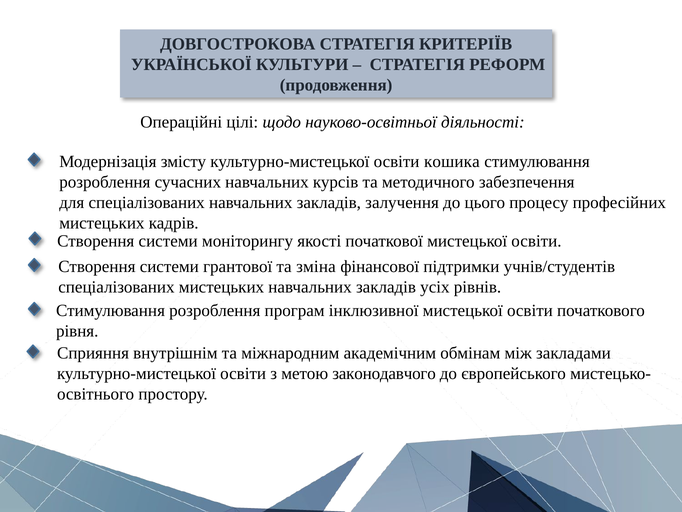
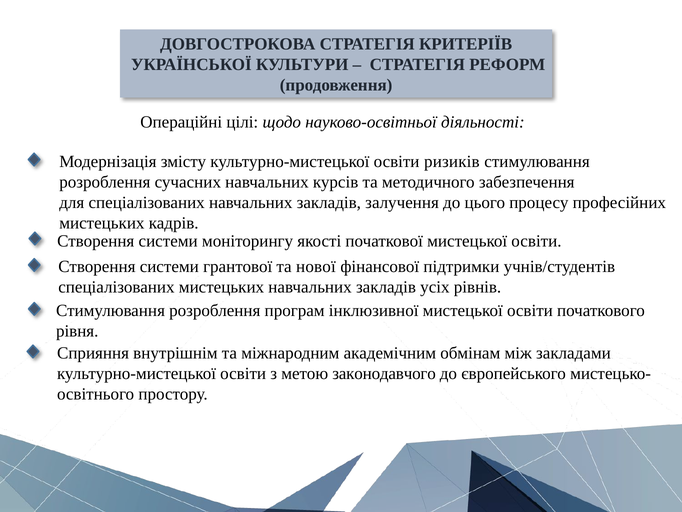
кошика: кошика -> ризиків (452, 162)
зміна: зміна -> нової (316, 266)
